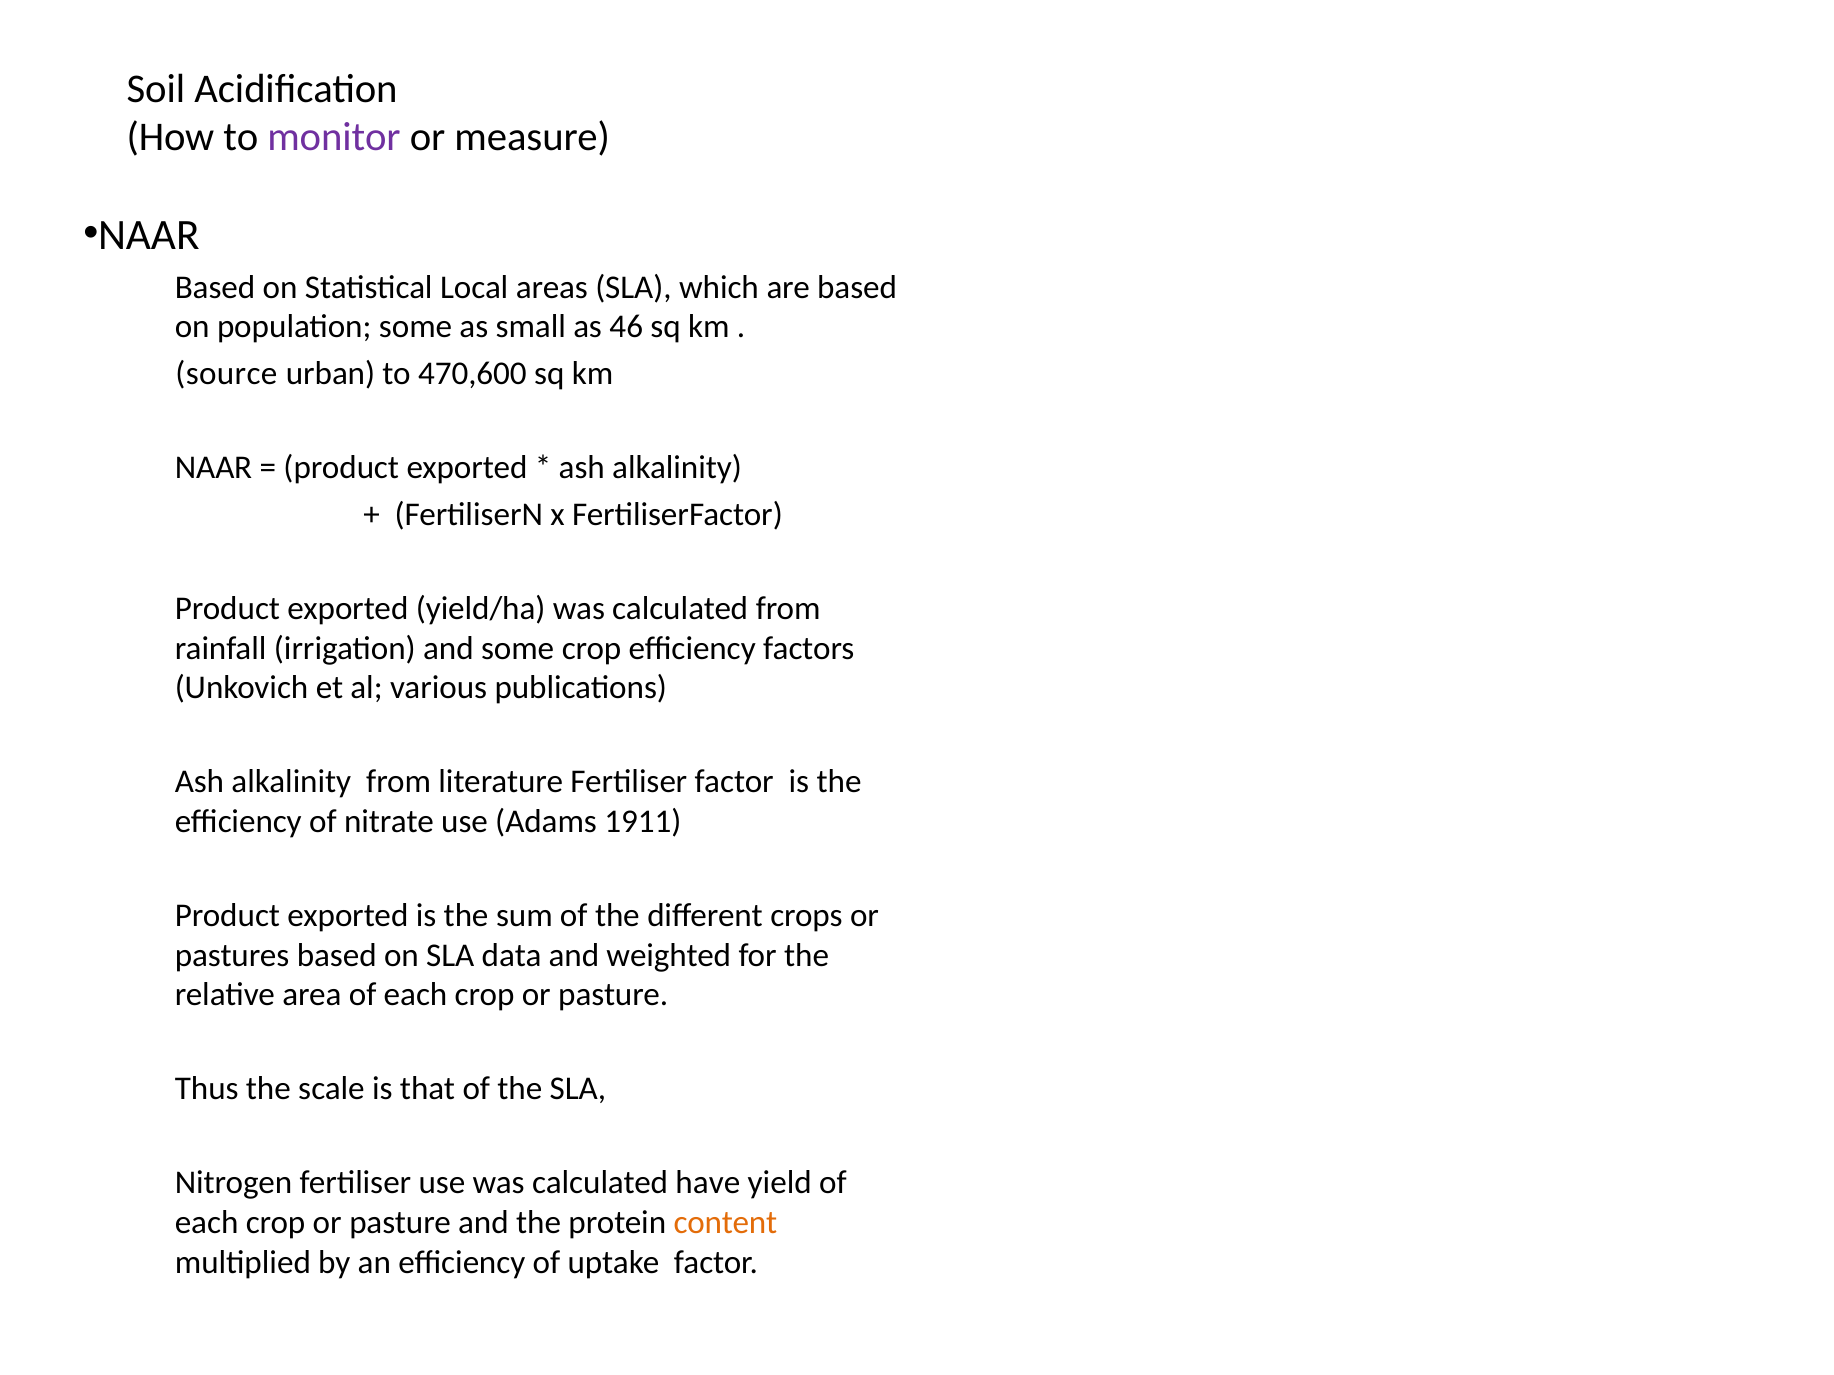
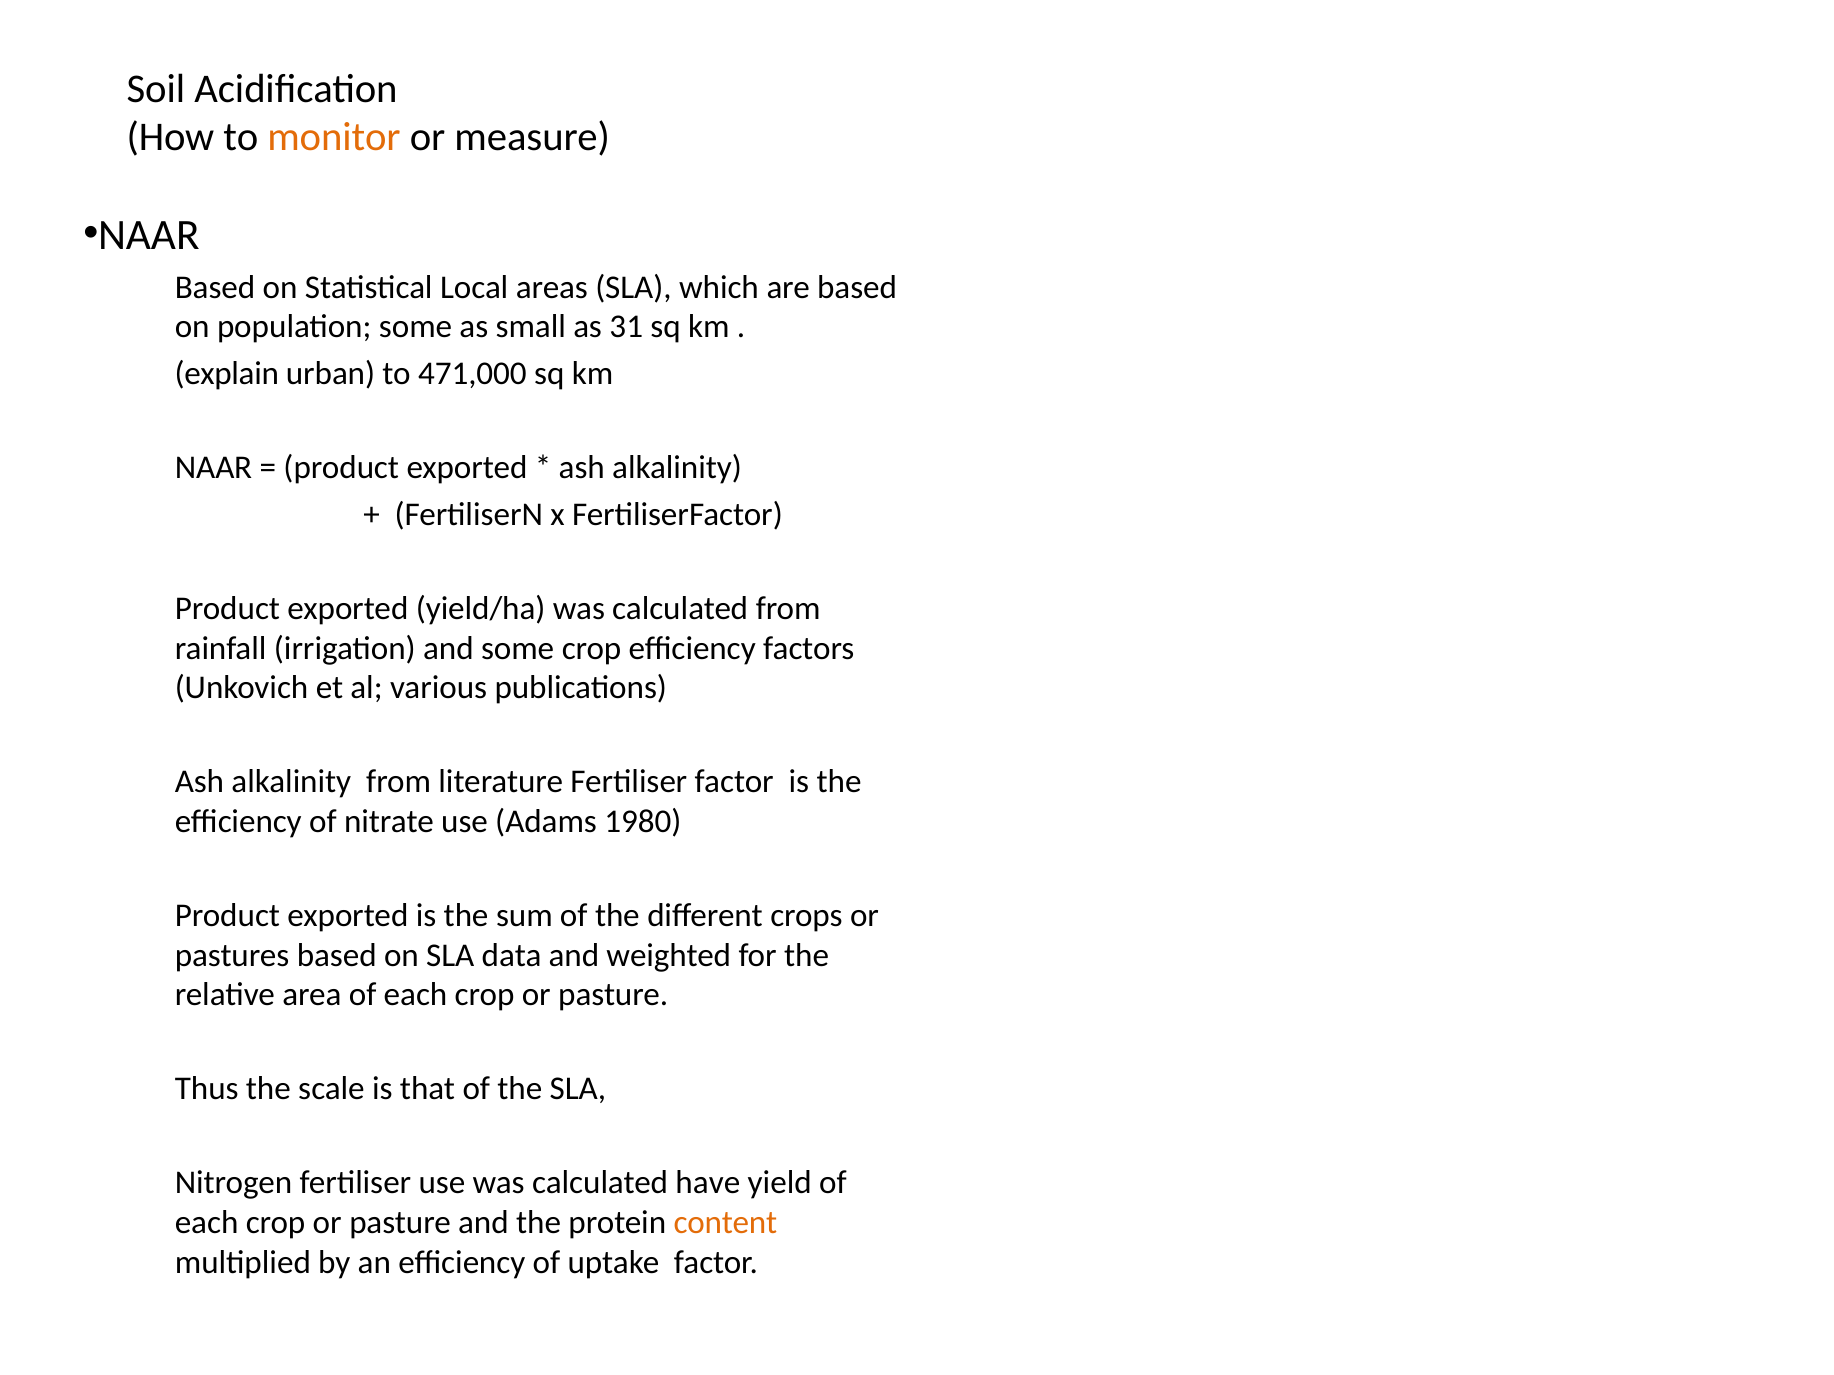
monitor colour: purple -> orange (334, 138)
46: 46 -> 31 (626, 327)
source: source -> explain (227, 374)
470,600: 470,600 -> 471,000 (472, 374)
1911: 1911 -> 1980 (643, 822)
